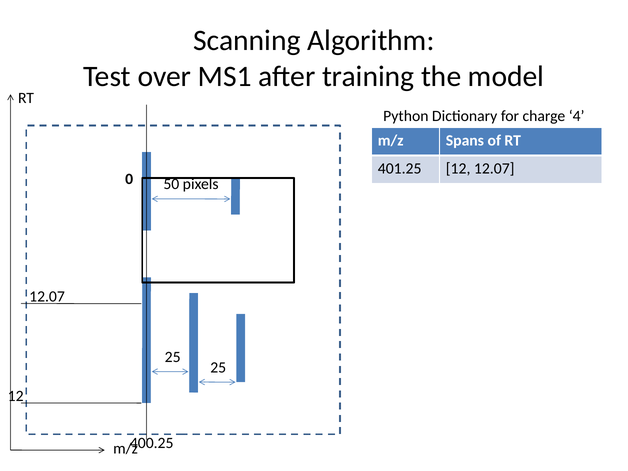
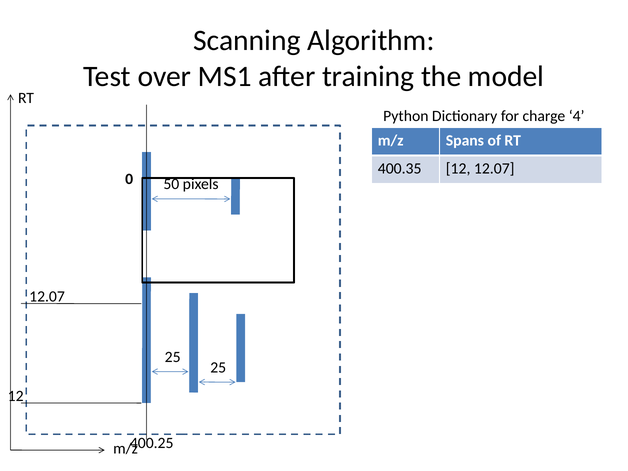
401.25: 401.25 -> 400.35 (400, 168)
